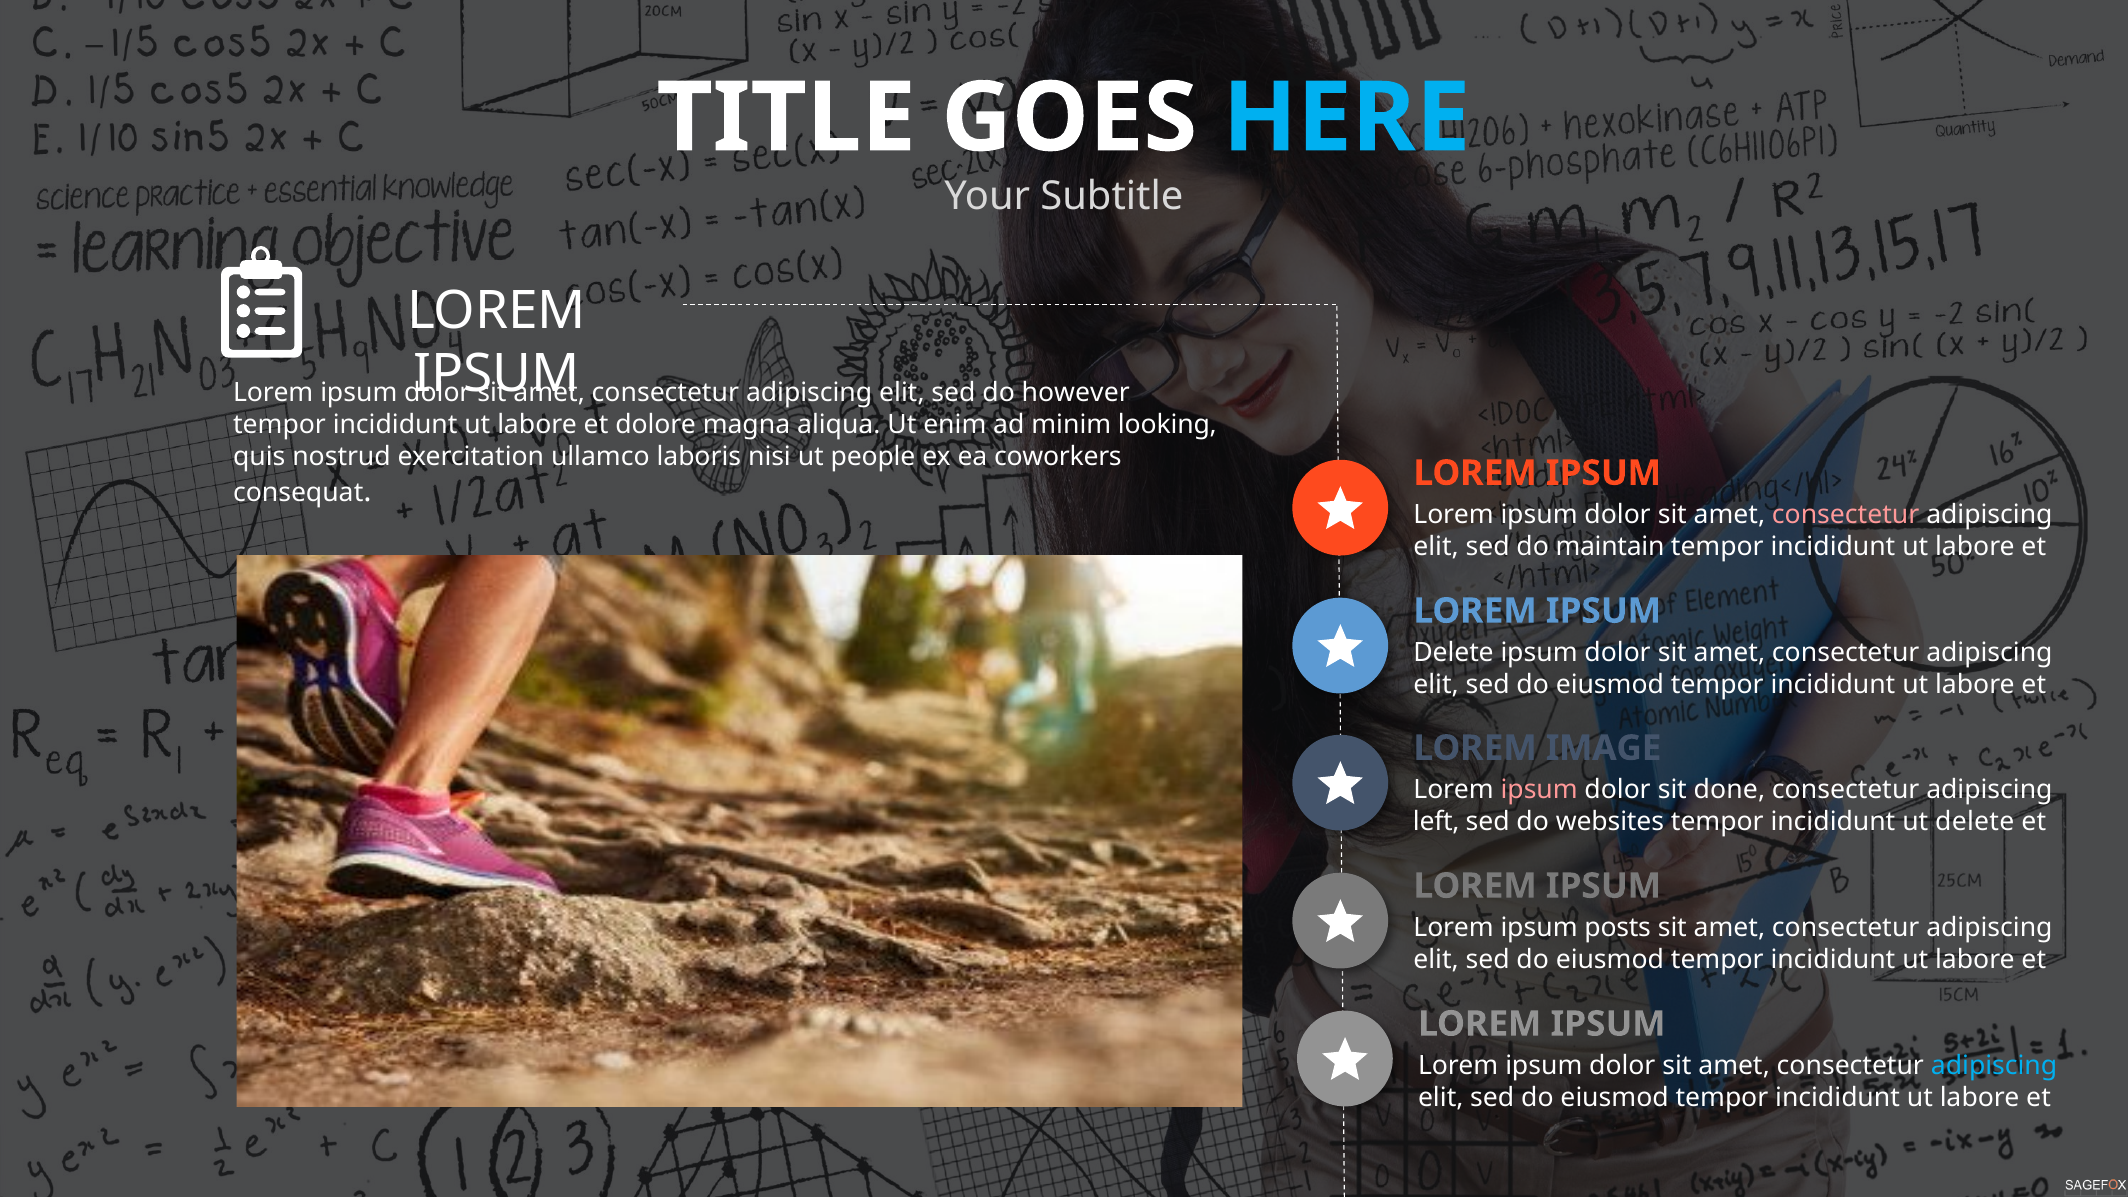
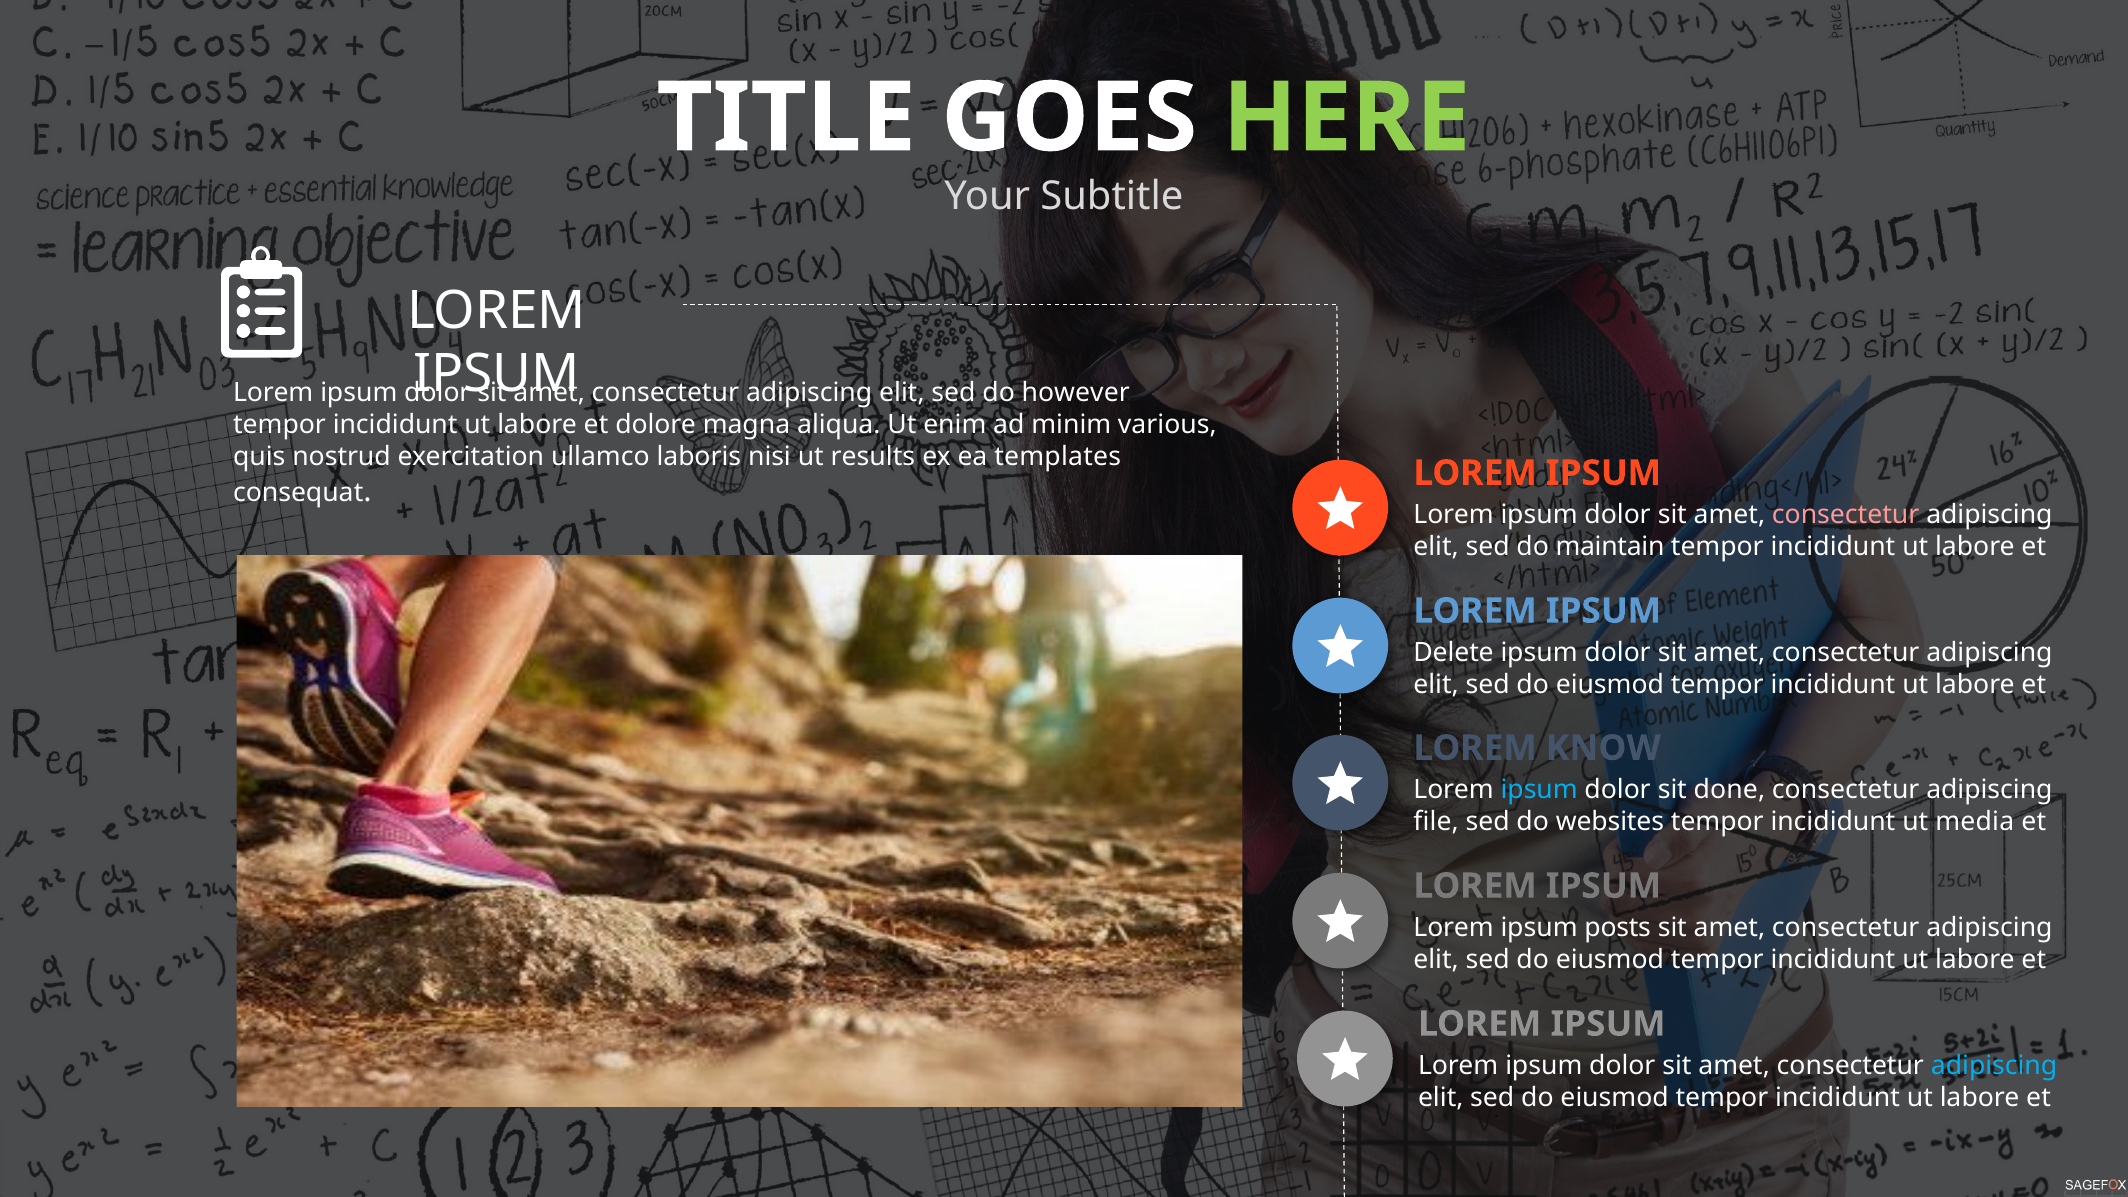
HERE colour: light blue -> light green (1346, 118)
looking: looking -> various (1167, 425)
people: people -> results (873, 457)
coworkers: coworkers -> templates (1058, 457)
IMAGE: IMAGE -> KNOW (1603, 748)
ipsum colour: pink -> light blue (1539, 790)
left: left -> file (1436, 822)
ut delete: delete -> media (1975, 822)
